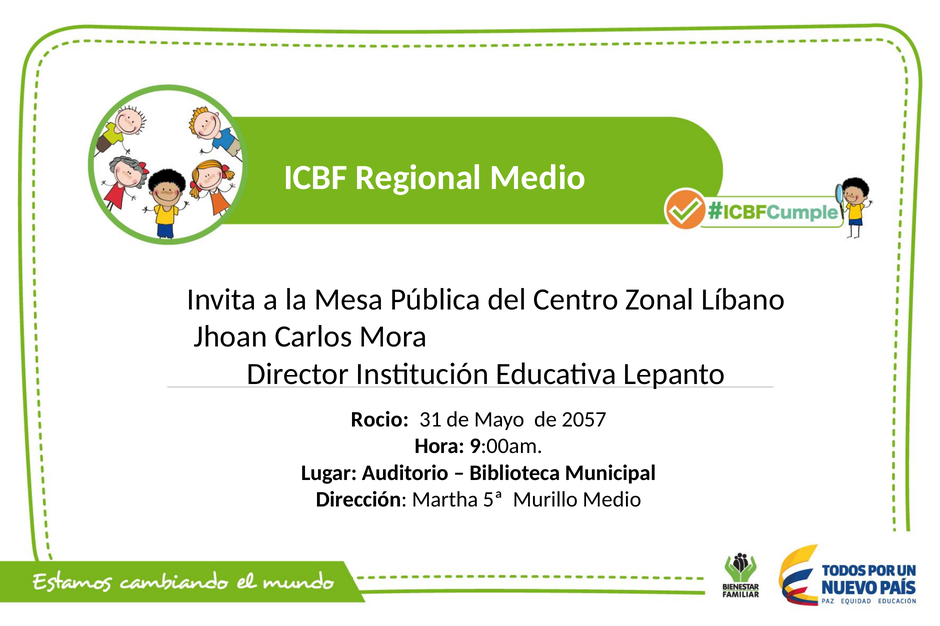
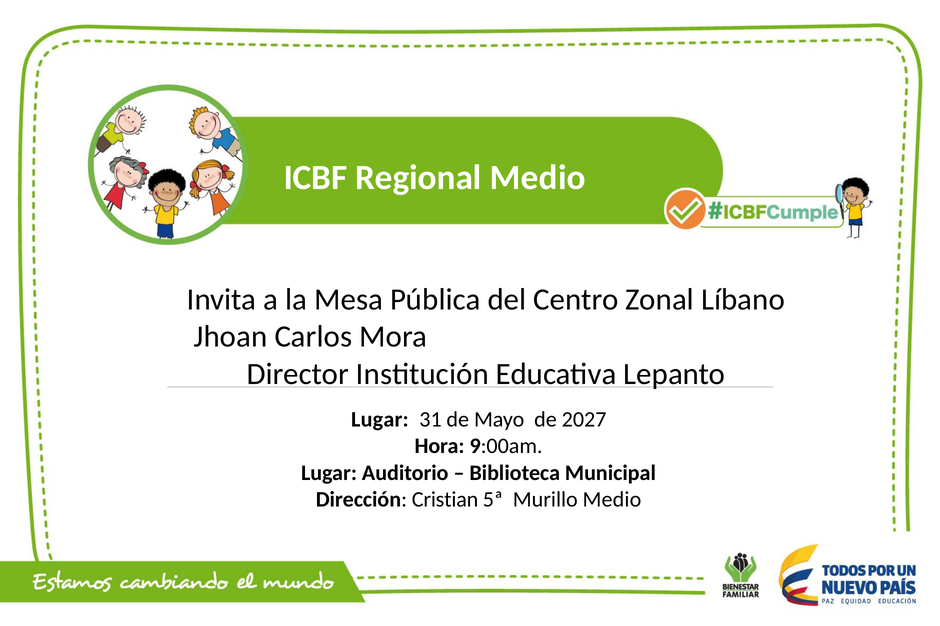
Rocio: Rocio -> Lugar (380, 420)
2057: 2057 -> 2027 (584, 420)
Martha: Martha -> Cristian (445, 500)
